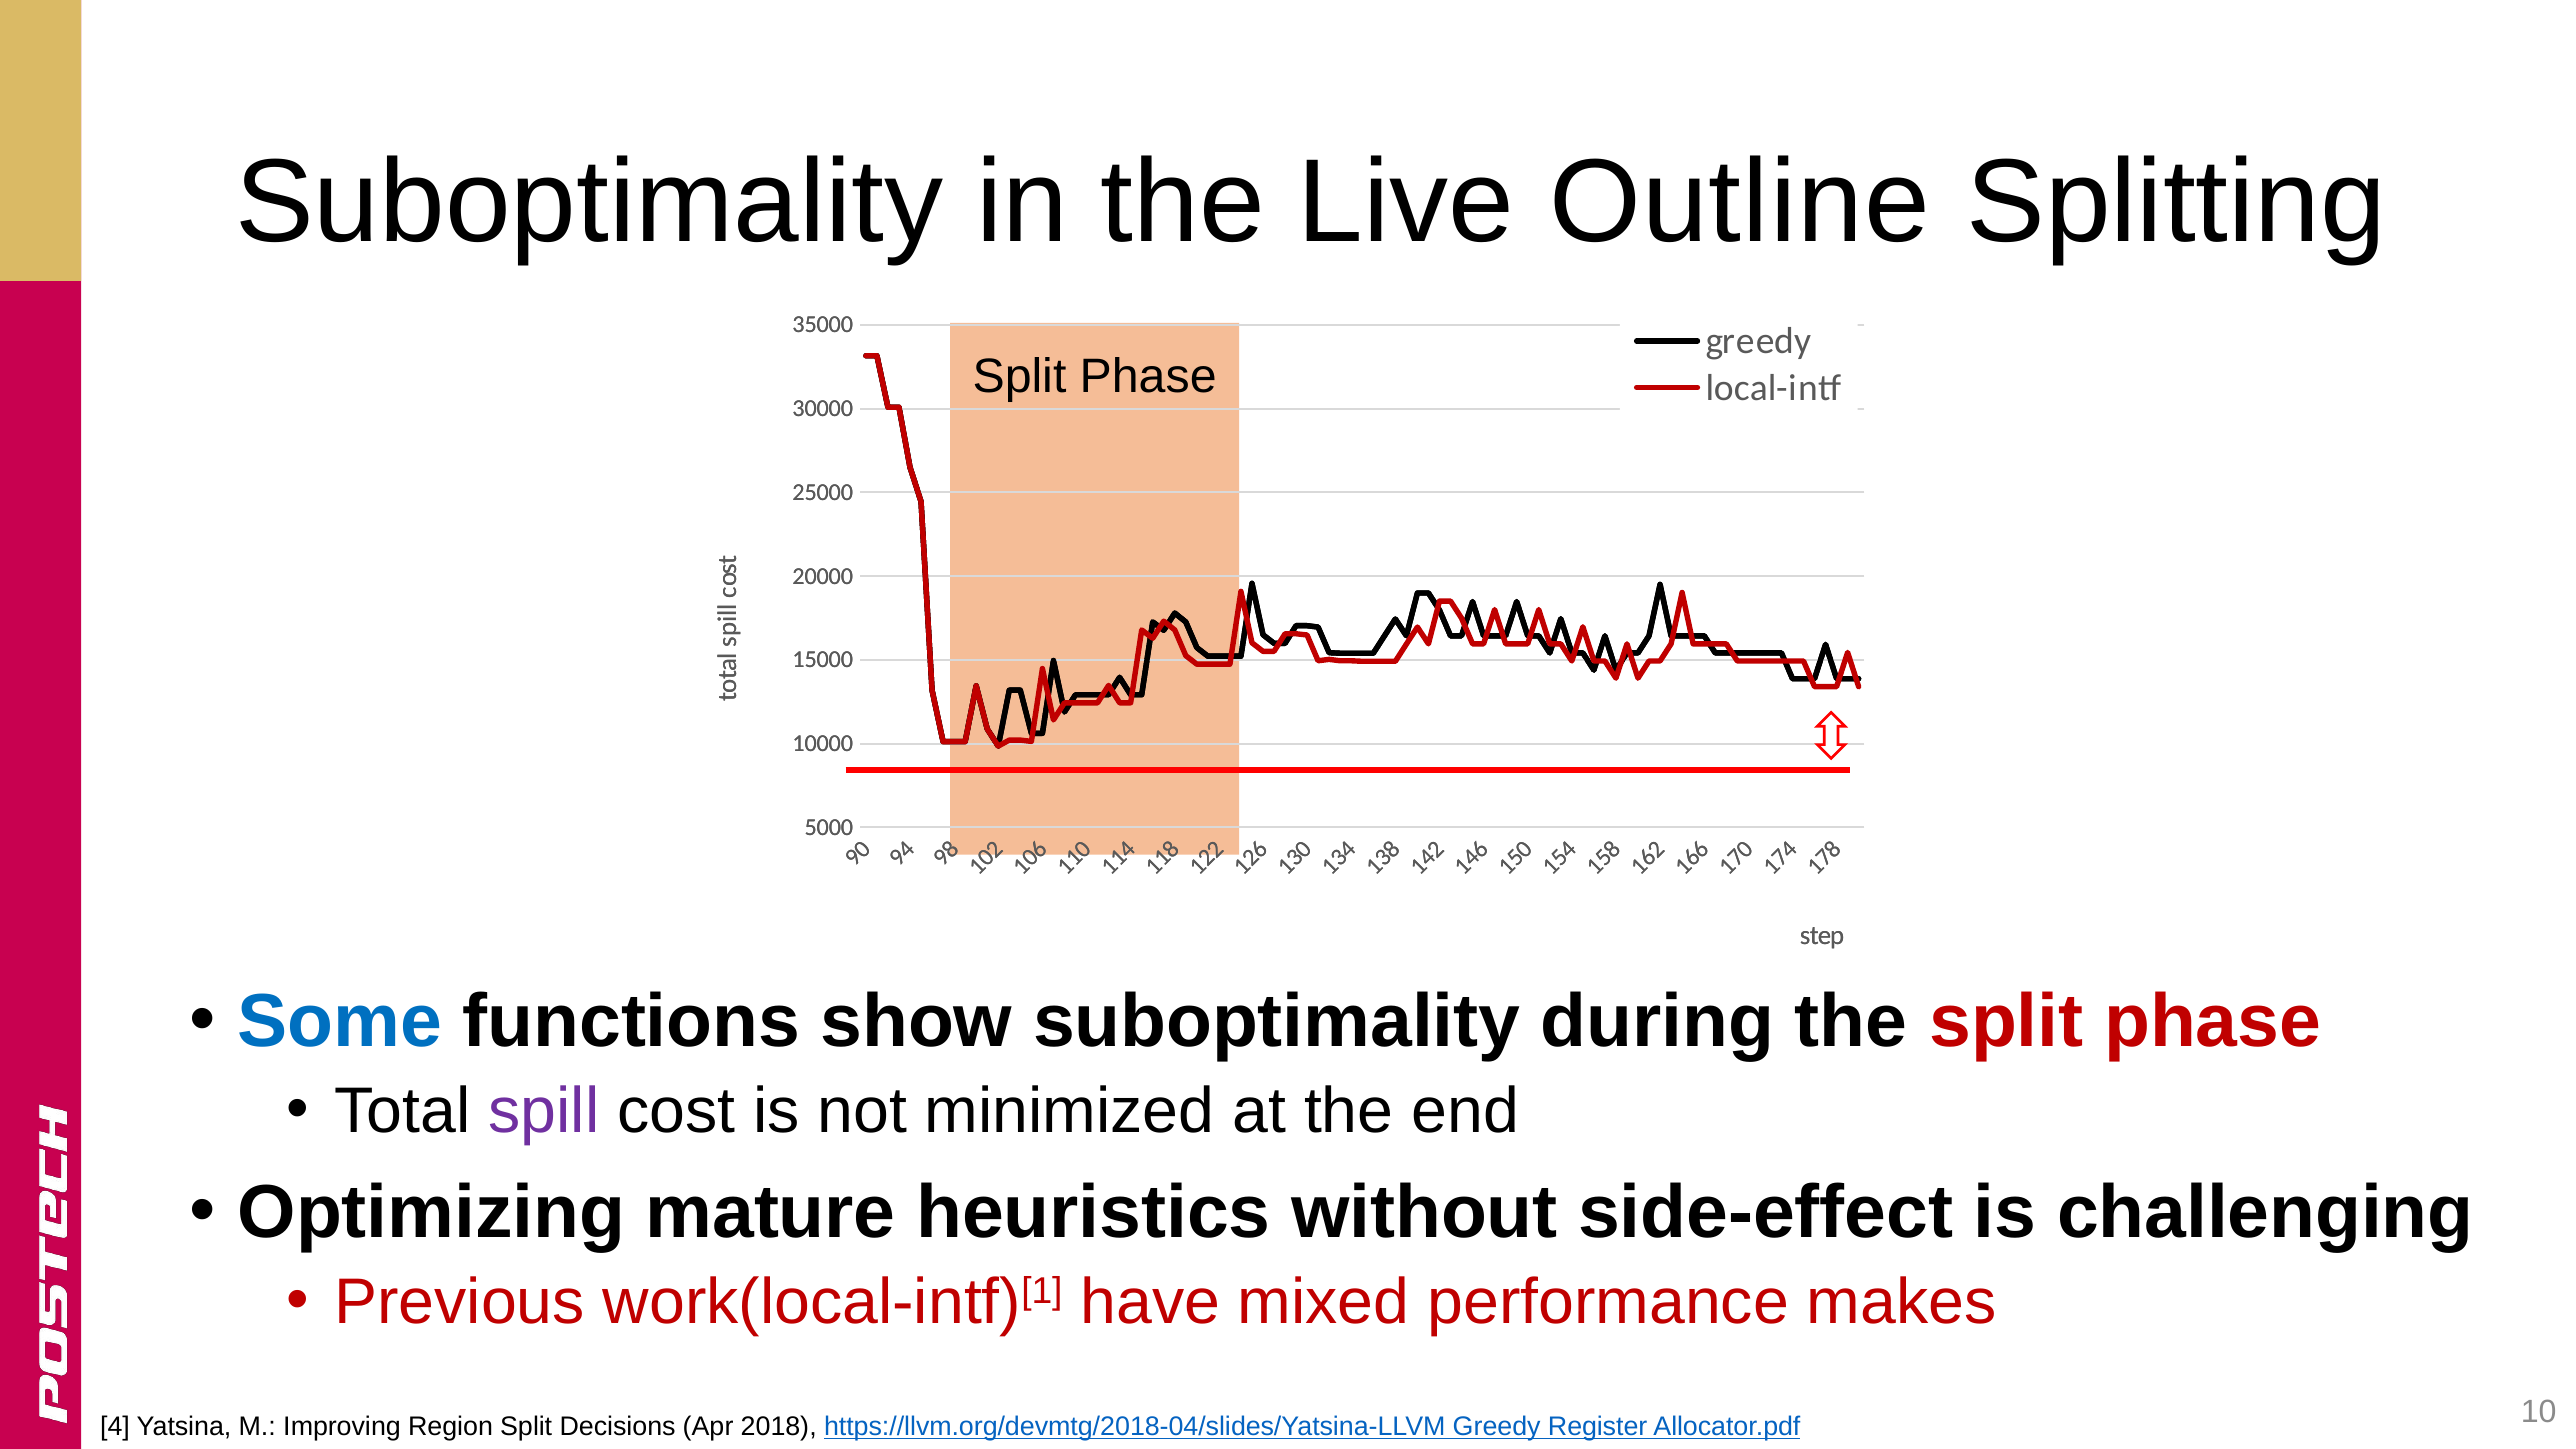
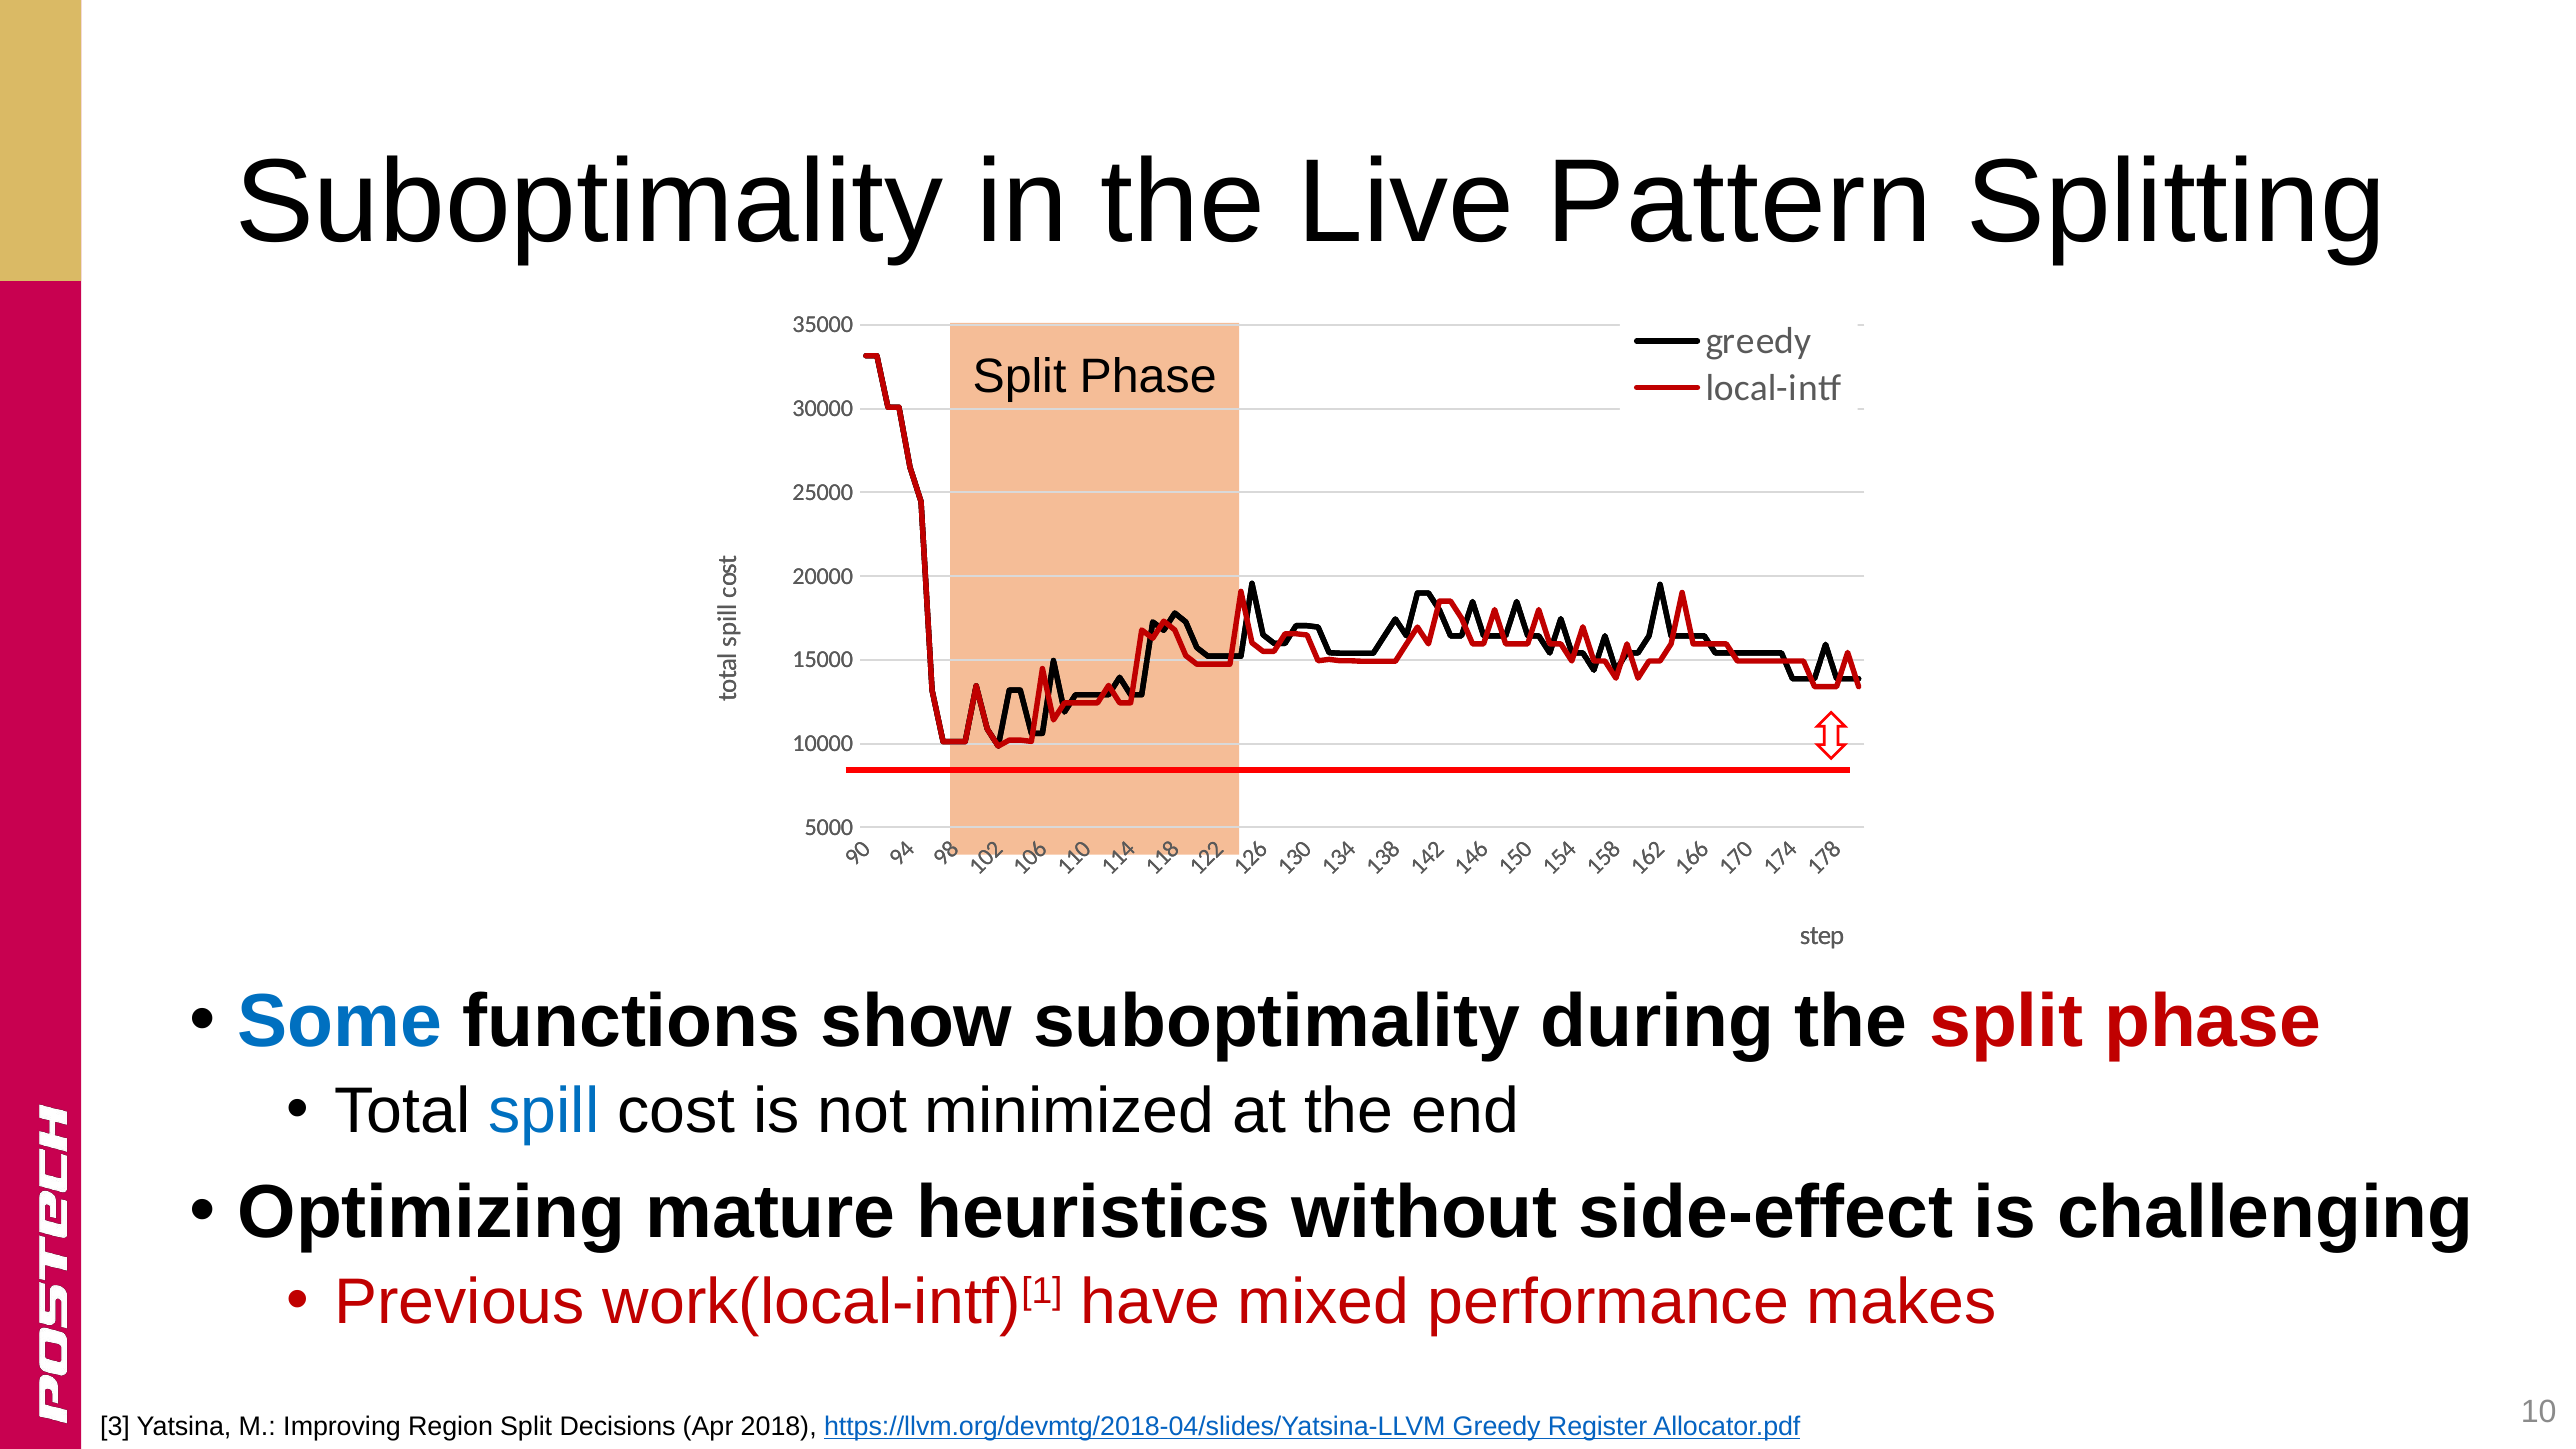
Outline: Outline -> Pattern (1740, 203)
spill colour: purple -> blue (544, 1111)
4: 4 -> 3 (115, 1427)
